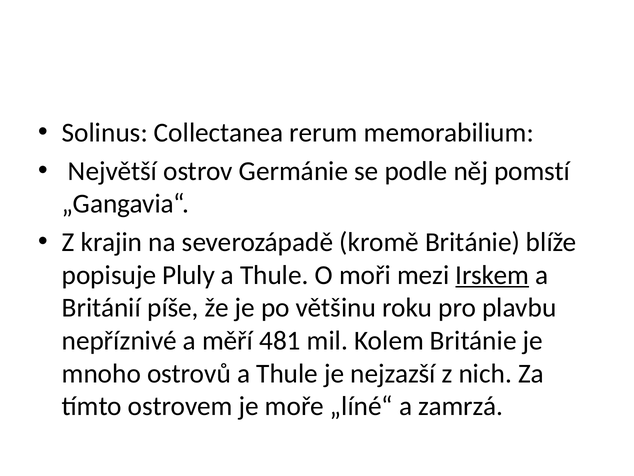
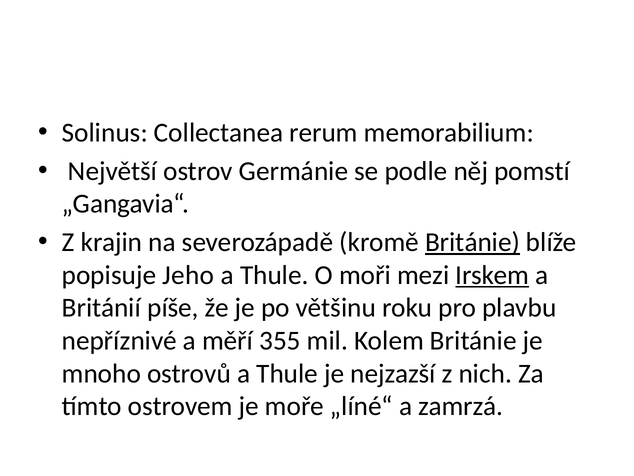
Británie underline: none -> present (472, 242)
Pluly: Pluly -> Jeho (188, 275)
481: 481 -> 355 (280, 340)
